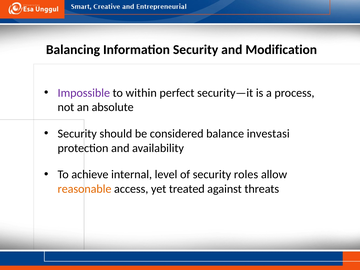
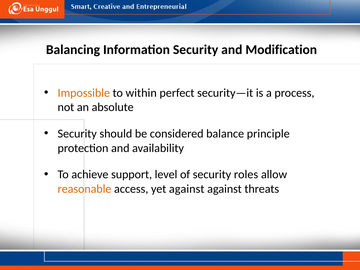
Impossible colour: purple -> orange (84, 93)
investasi: investasi -> principle (268, 134)
internal: internal -> support (132, 174)
yet treated: treated -> against (187, 189)
